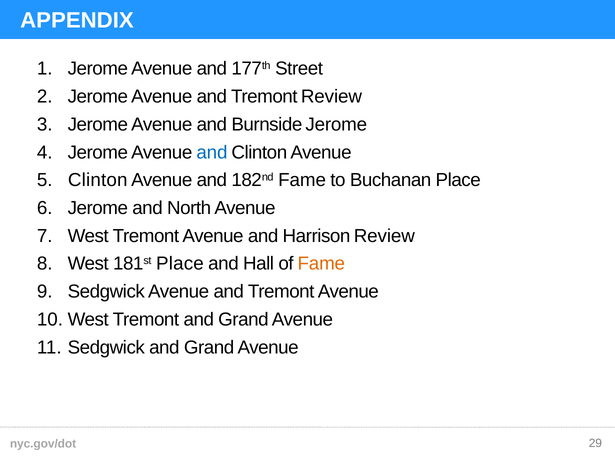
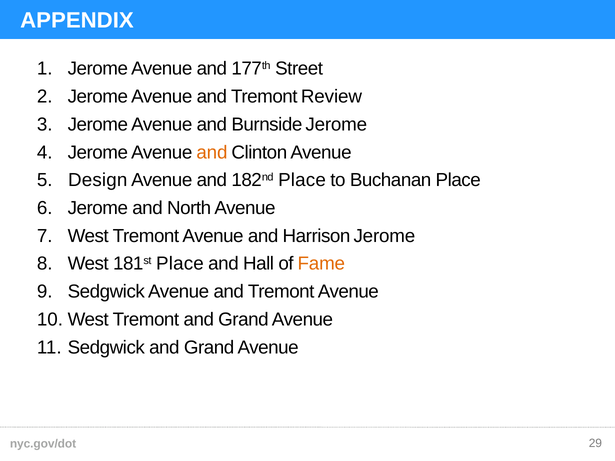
and colour: blue -> orange (212, 152)
Clinton: Clinton -> Design (98, 180)
182nd Fame: Fame -> Place (302, 180)
Harrison Review: Review -> Jerome (384, 236)
